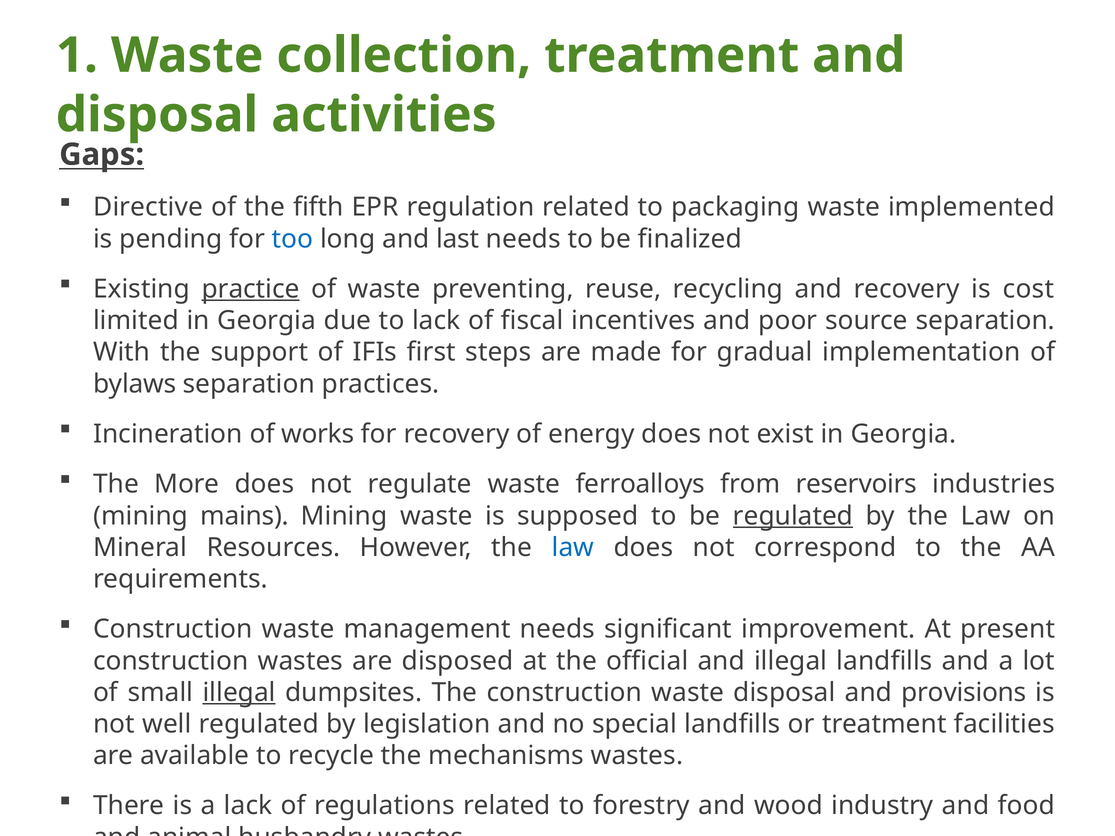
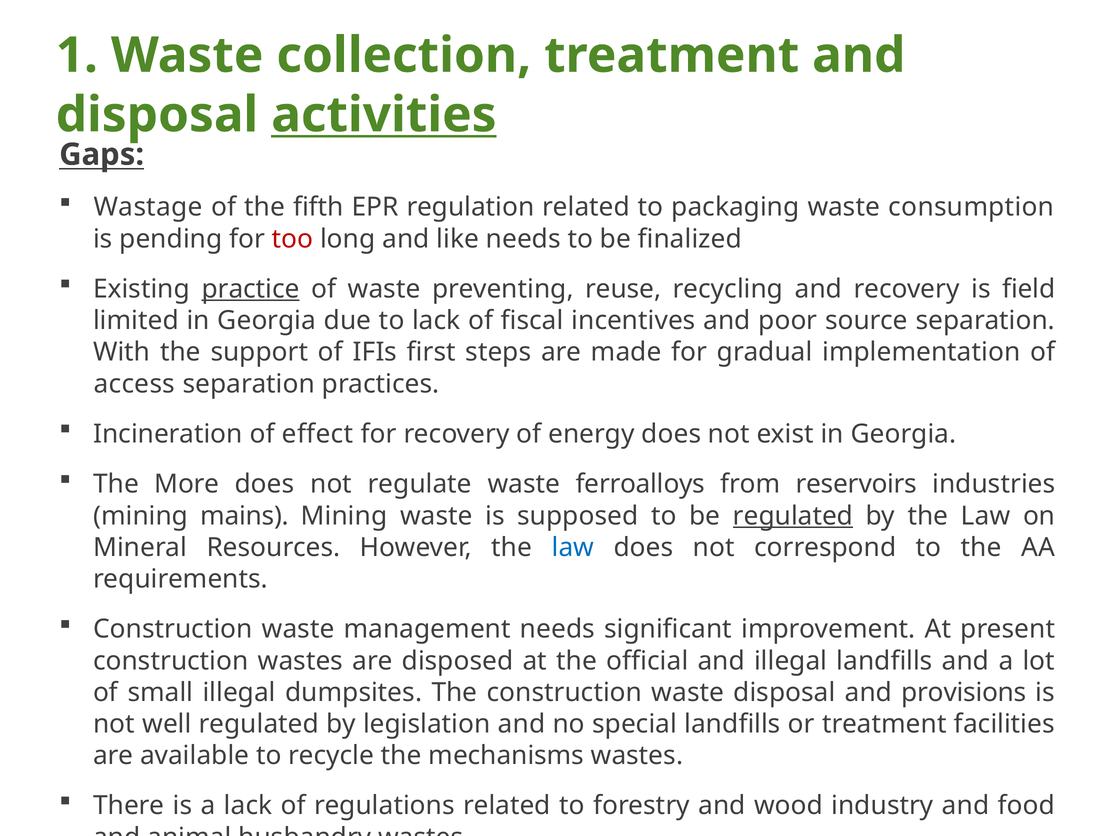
activities underline: none -> present (384, 115)
Directive: Directive -> Wastage (148, 207)
implemented: implemented -> consumption (971, 207)
too colour: blue -> red (293, 239)
last: last -> like (458, 239)
cost: cost -> field (1029, 289)
bylaws: bylaws -> access (134, 384)
works: works -> effect (318, 434)
illegal underline: present -> none (239, 693)
